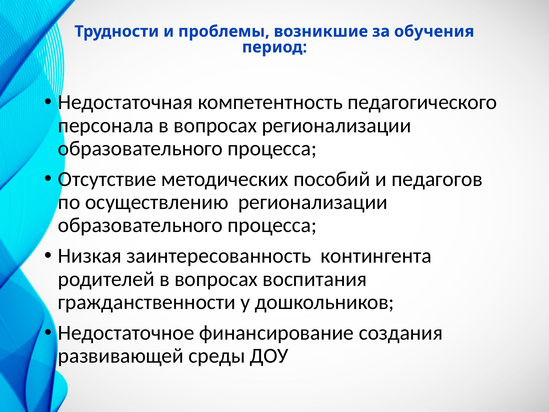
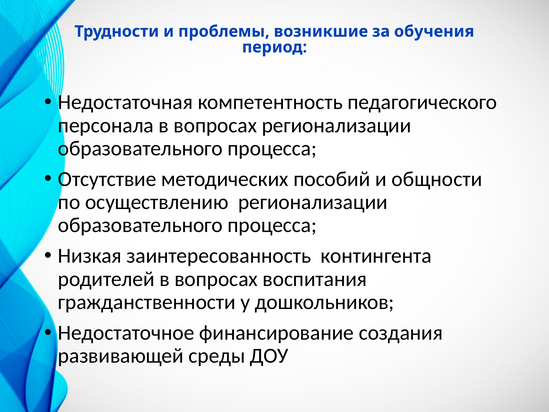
педагогов: педагогов -> общности (437, 179)
